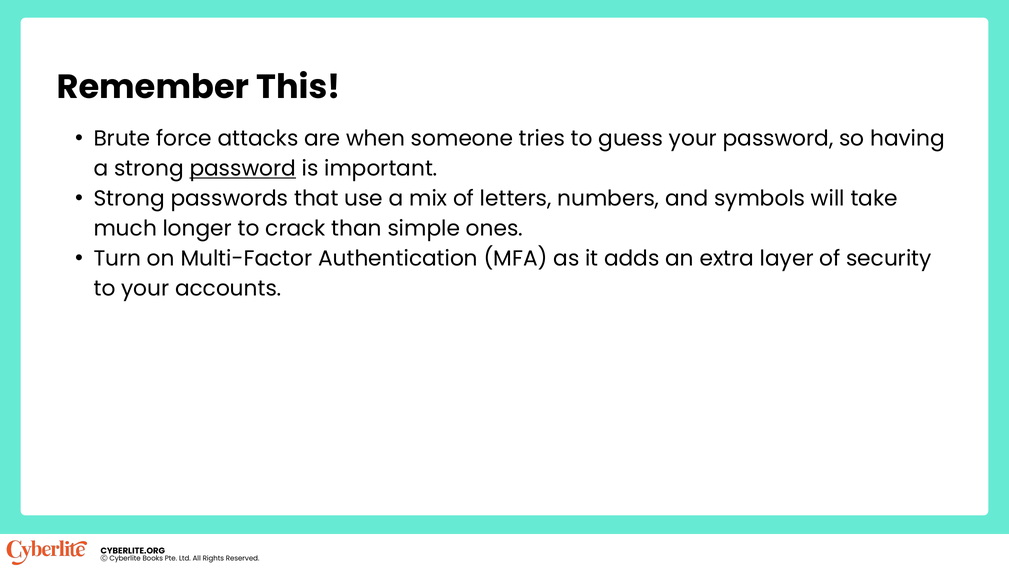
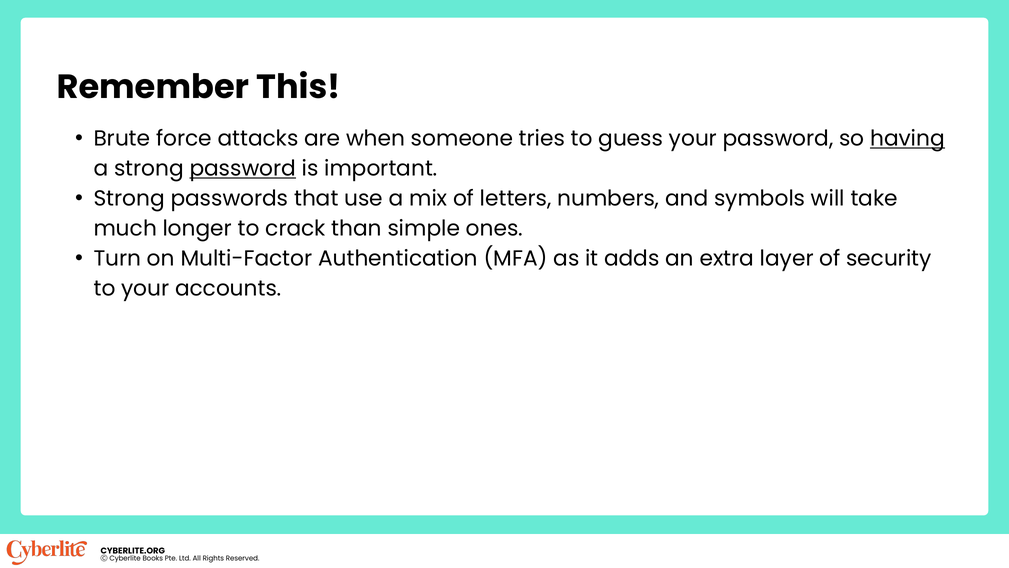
having underline: none -> present (908, 138)
